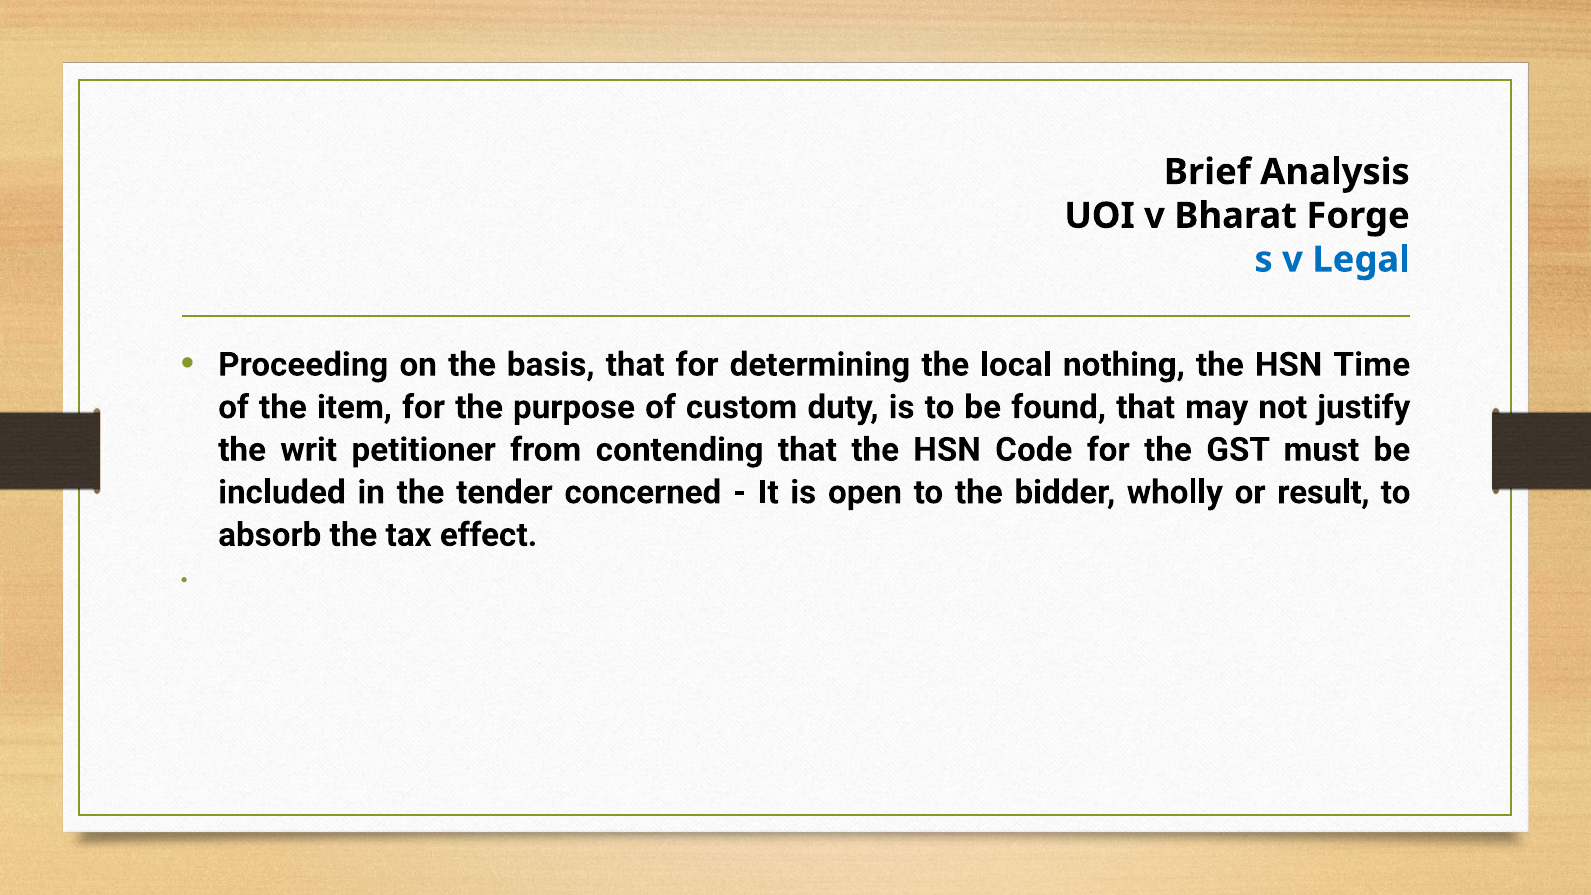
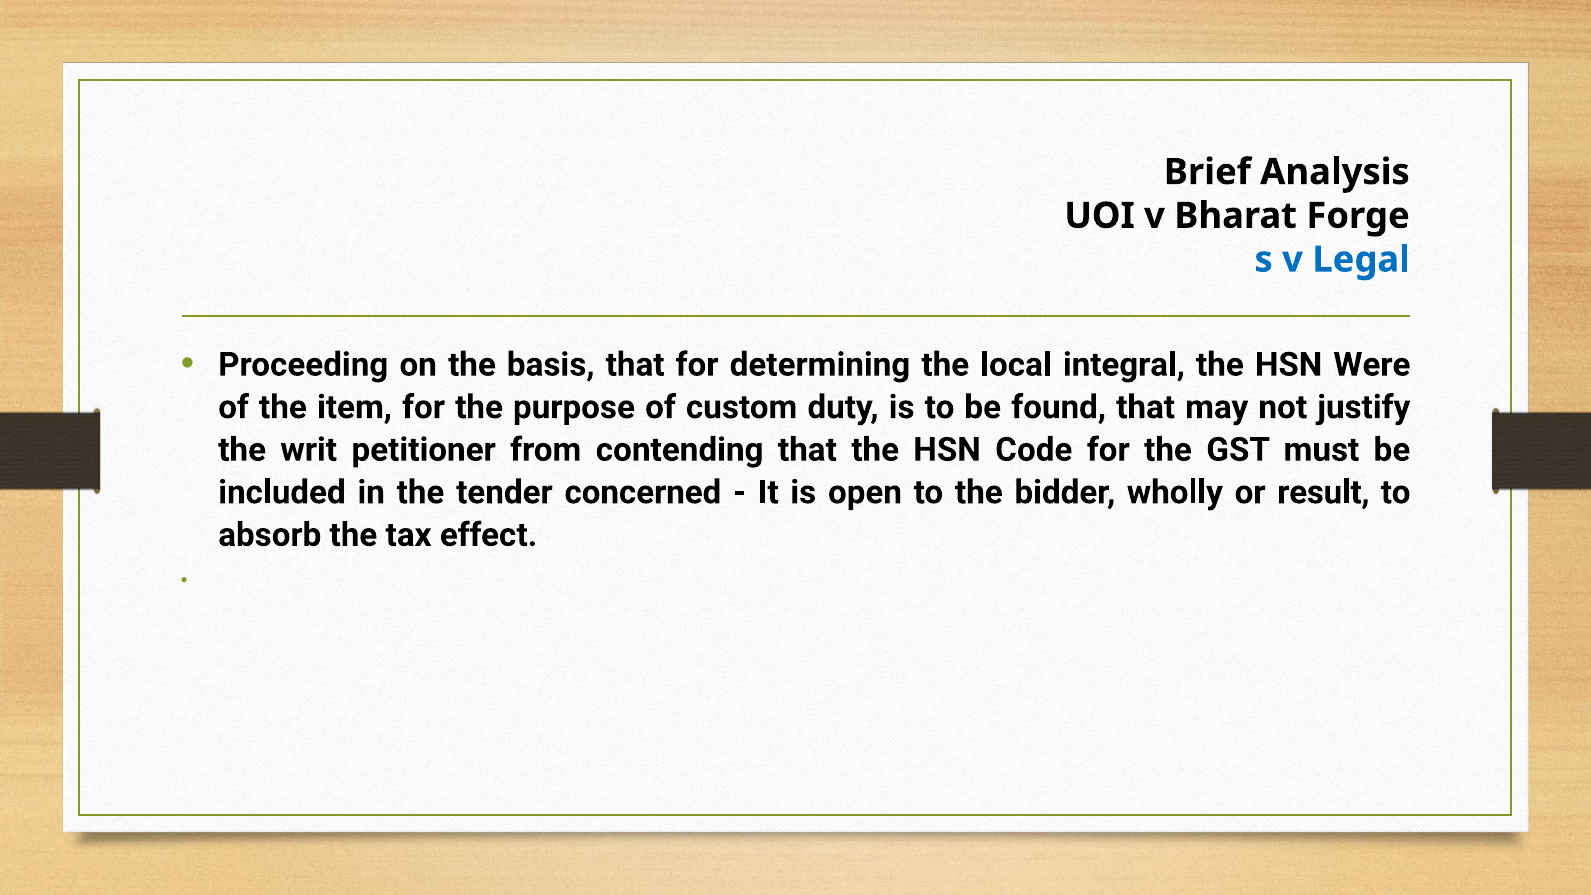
nothing: nothing -> integral (1124, 365)
Time: Time -> Were (1372, 365)
